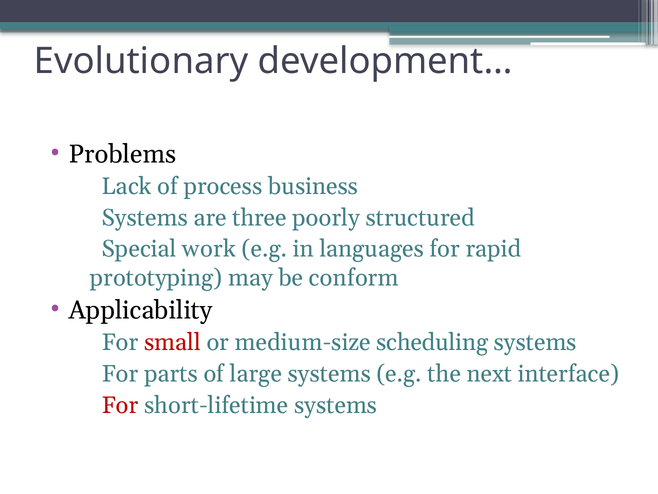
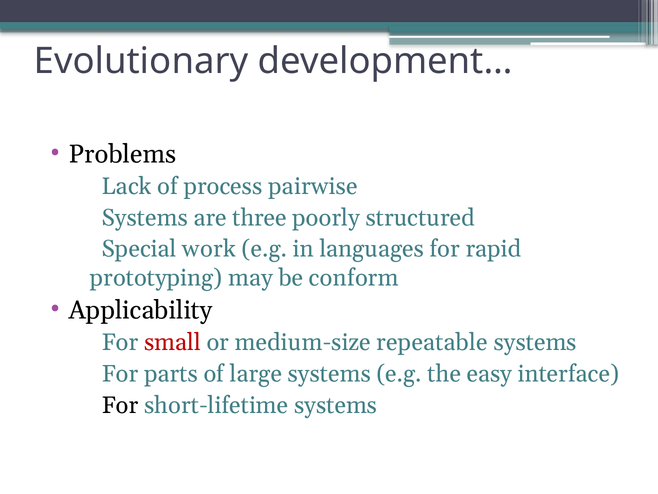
business: business -> pairwise (313, 186)
scheduling: scheduling -> repeatable (432, 342)
next: next -> easy (489, 373)
For colour: red -> black (120, 405)
